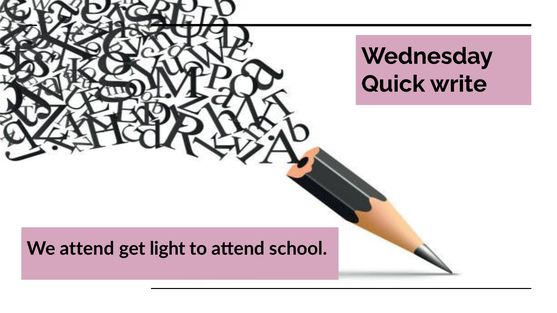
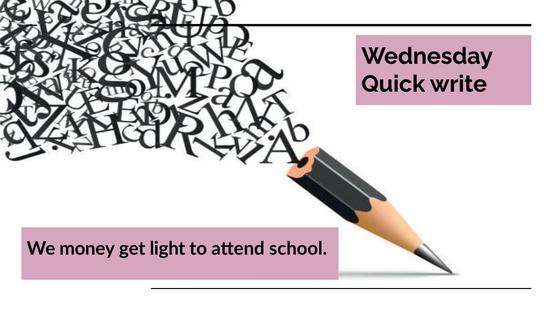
We attend: attend -> money (87, 249)
